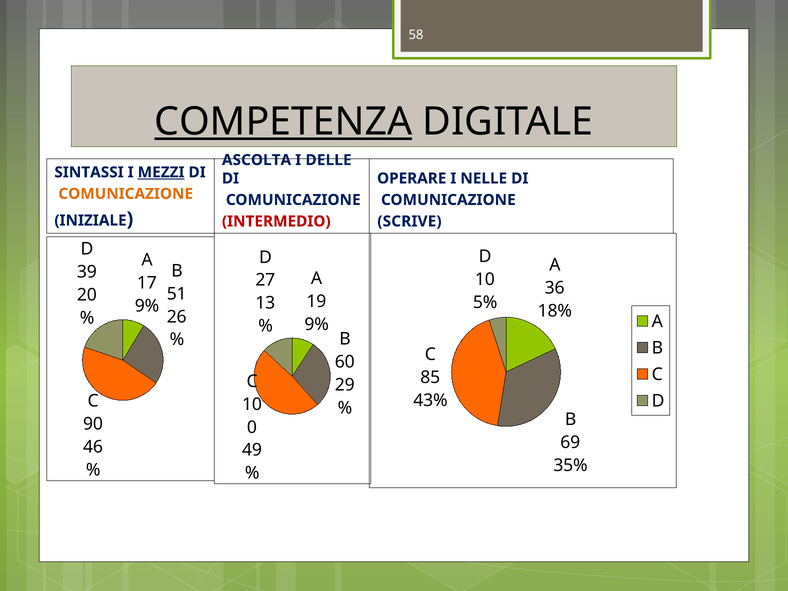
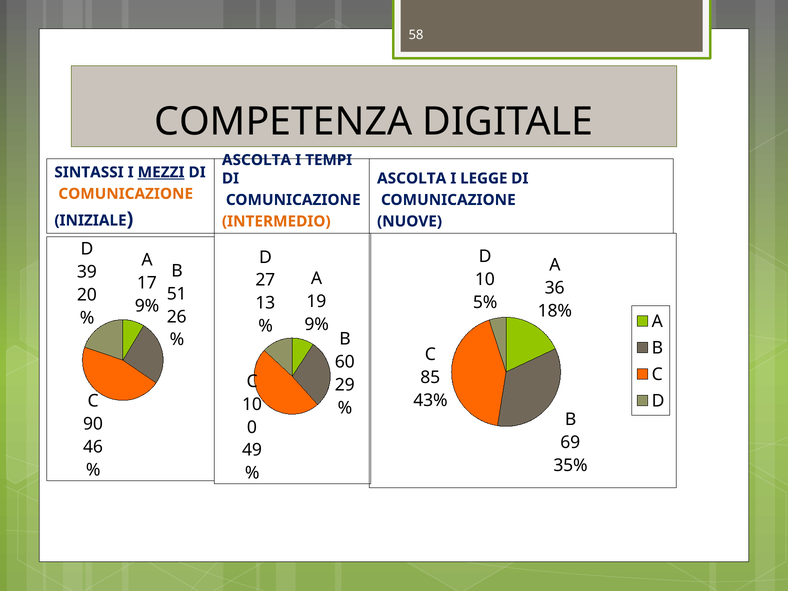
COMPETENZA underline: present -> none (283, 122)
DELLE: DELLE -> TEMPI (329, 160)
OPERARE: OPERARE -> ASCOLTA (412, 178)
NELLE: NELLE -> LEGGE (484, 178)
INTERMEDIO colour: red -> orange (276, 221)
SCRIVE: SCRIVE -> NUOVE (410, 221)
